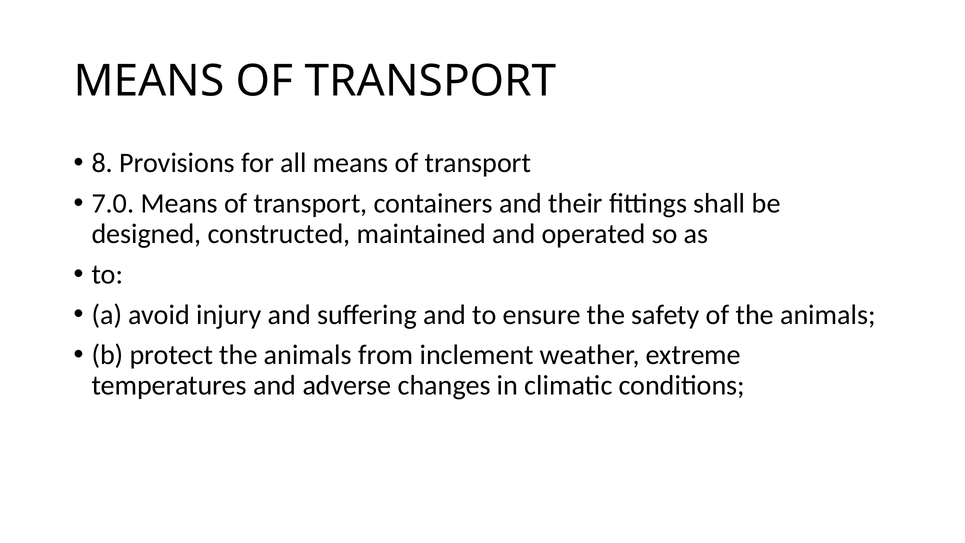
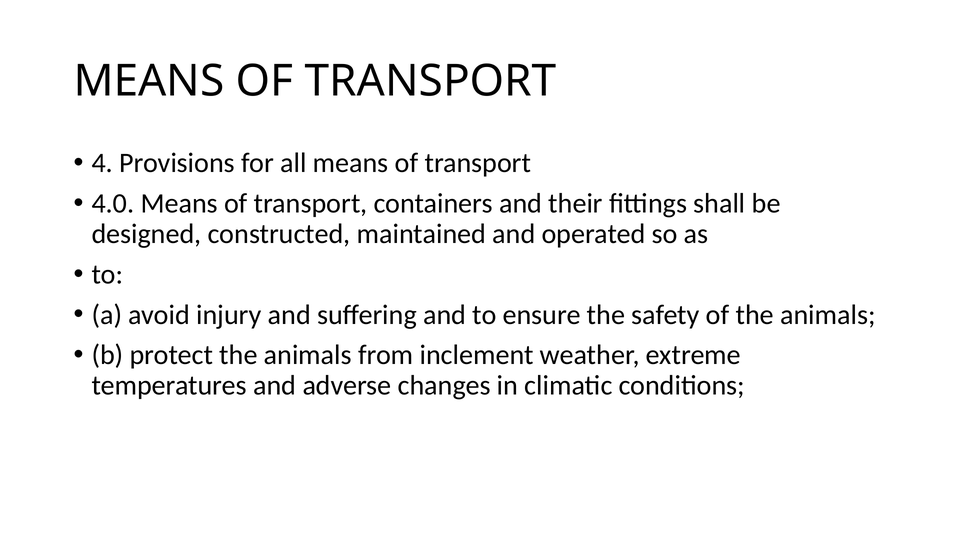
8: 8 -> 4 (102, 163)
7.0: 7.0 -> 4.0 (113, 204)
